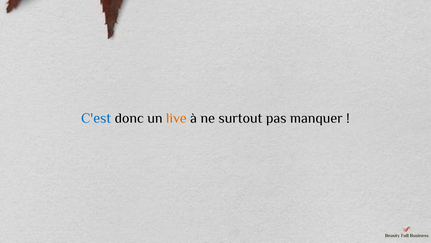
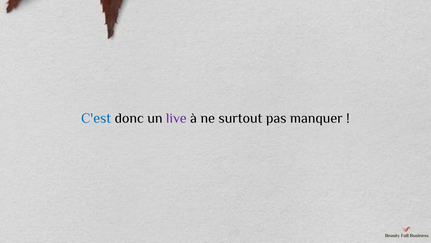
live colour: orange -> purple (176, 118)
